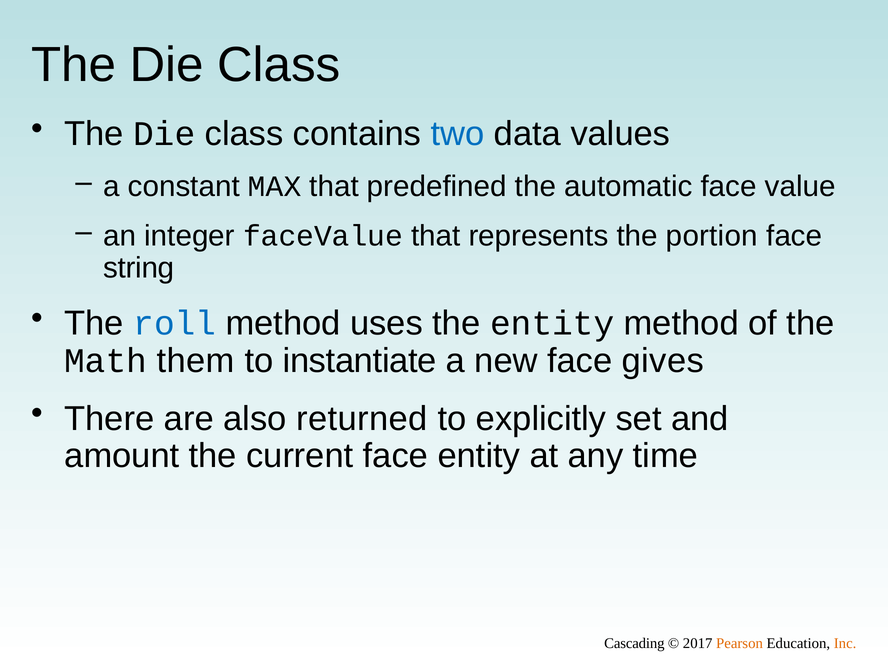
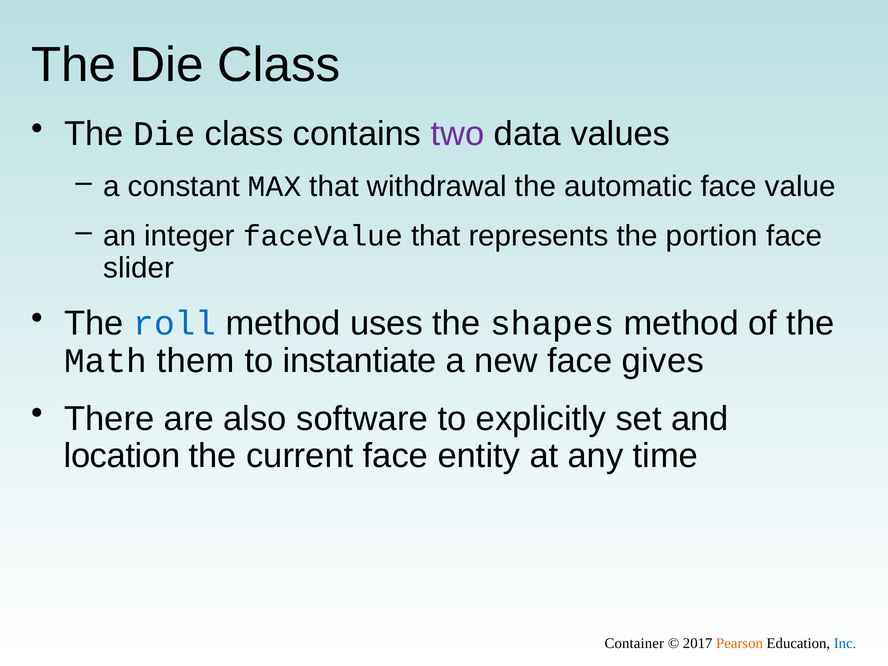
two colour: blue -> purple (458, 134)
predefined: predefined -> withdrawal (437, 186)
string: string -> slider (139, 268)
the entity: entity -> shapes (552, 323)
returned: returned -> software (362, 419)
amount: amount -> location (122, 456)
Cascading: Cascading -> Container (634, 643)
Inc colour: orange -> blue (845, 643)
